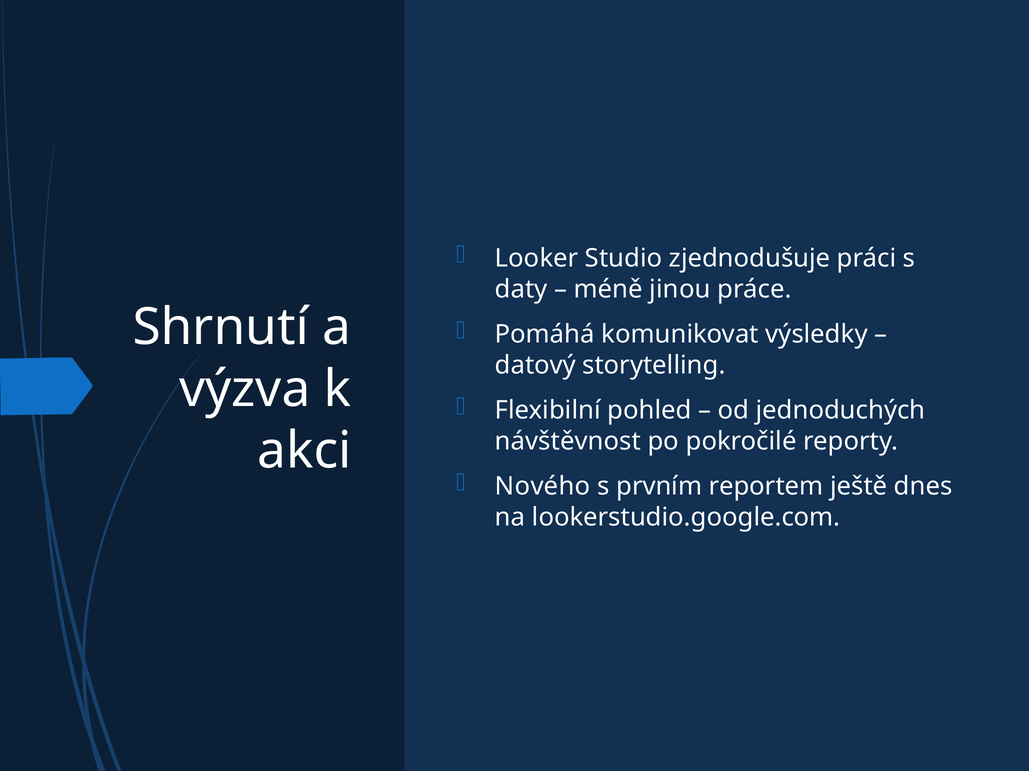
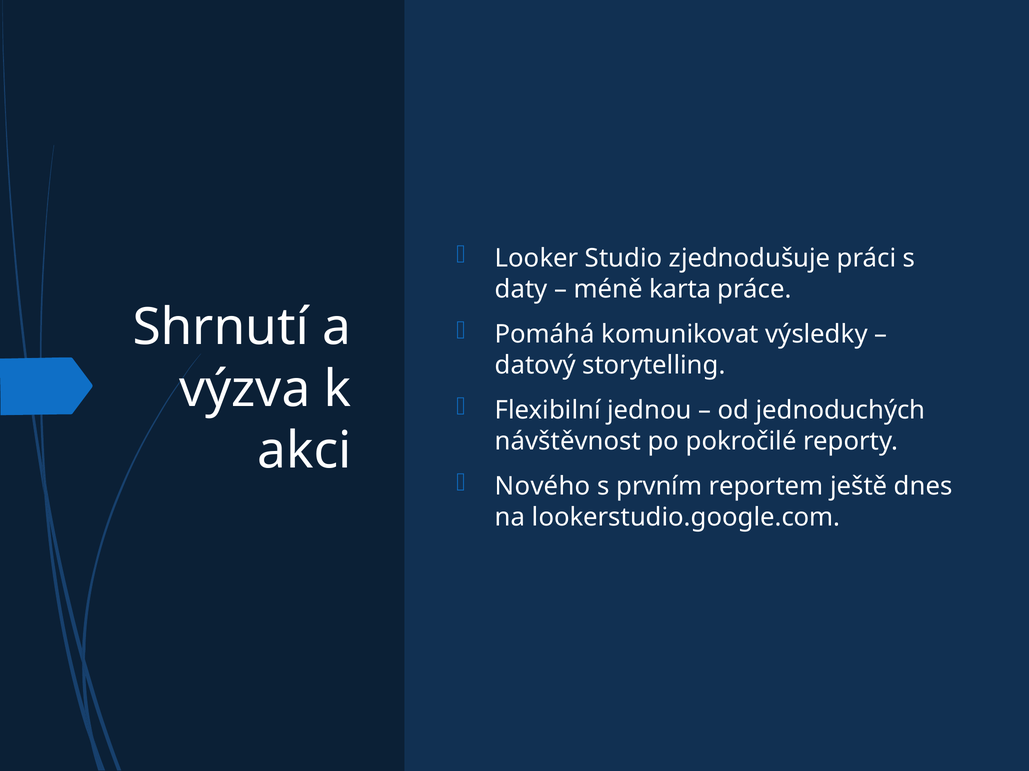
jinou: jinou -> karta (680, 289)
pohled: pohled -> jednou (649, 411)
